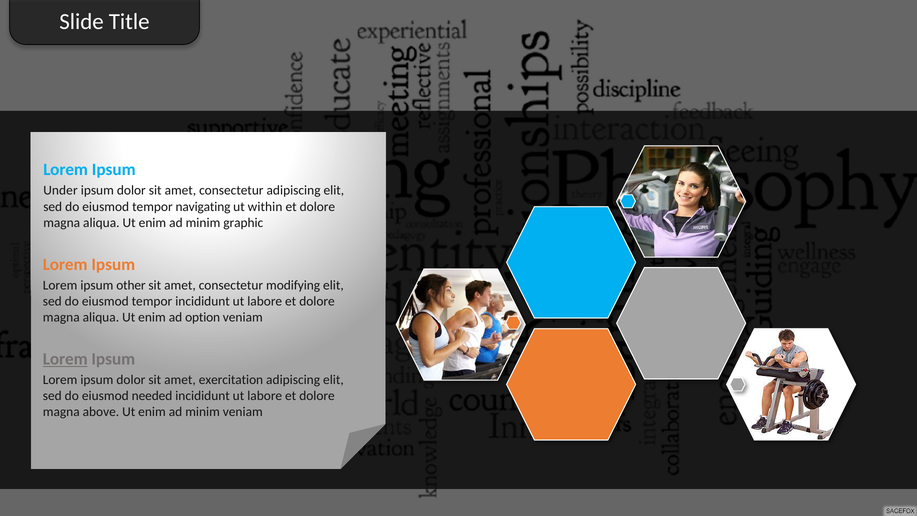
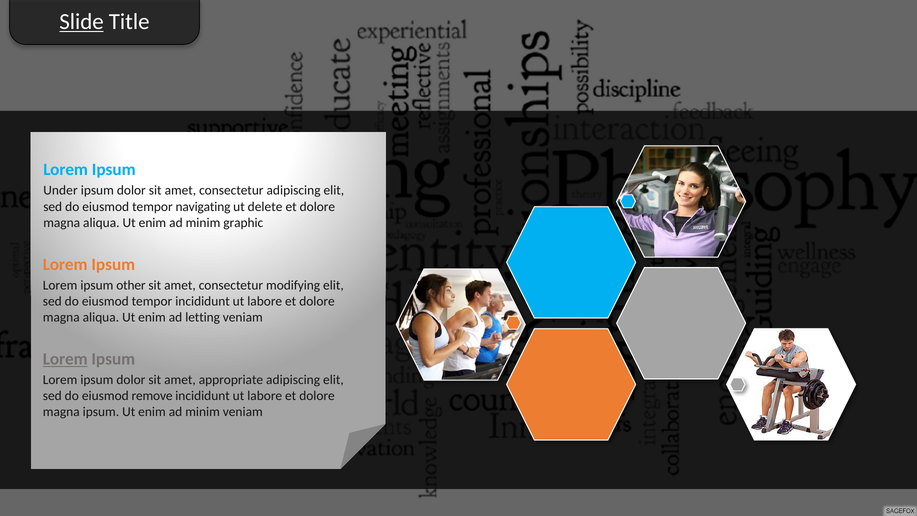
Slide underline: none -> present (81, 22)
within: within -> delete (265, 207)
option: option -> letting (203, 317)
exercitation: exercitation -> appropriate (231, 380)
needed: needed -> remove (152, 396)
magna above: above -> ipsum (101, 412)
